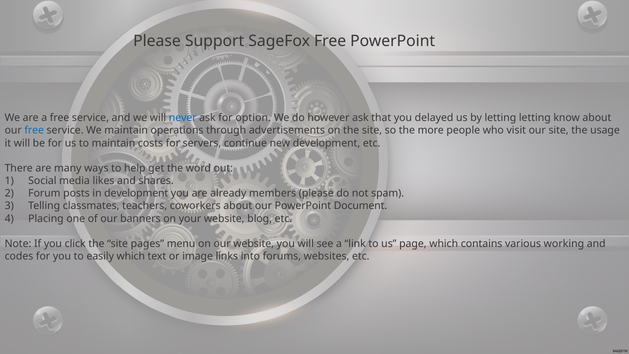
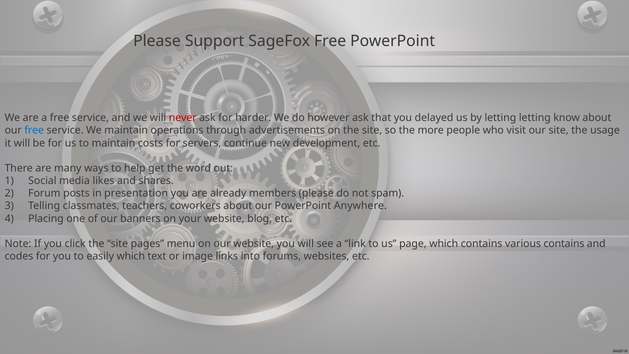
never colour: blue -> red (183, 118)
option: option -> harder (253, 118)
in development: development -> presentation (136, 193)
Document: Document -> Anywhere (360, 206)
various working: working -> contains (564, 244)
